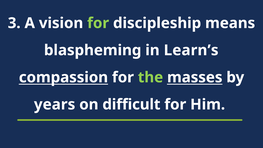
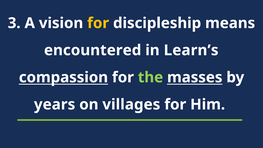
for colour: light green -> yellow (98, 23)
blaspheming: blaspheming -> encountered (93, 50)
difficult: difficult -> villages (131, 104)
